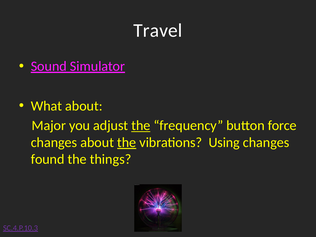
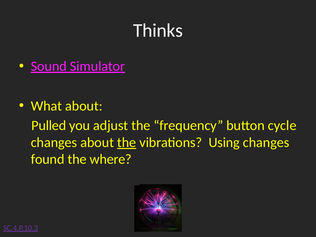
Travel: Travel -> Thinks (158, 31)
Major: Major -> Pulled (49, 126)
the underline: present -> none (141, 126)
force: force -> cycle (282, 126)
things: things -> where (111, 159)
